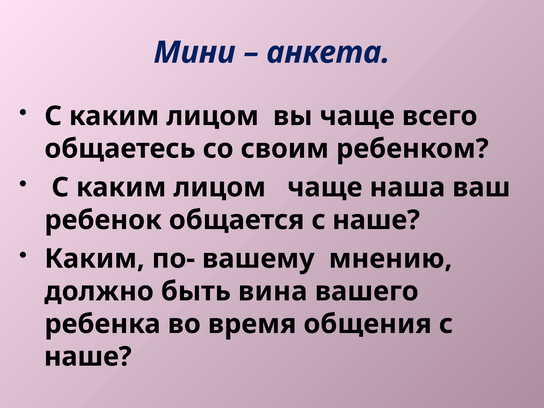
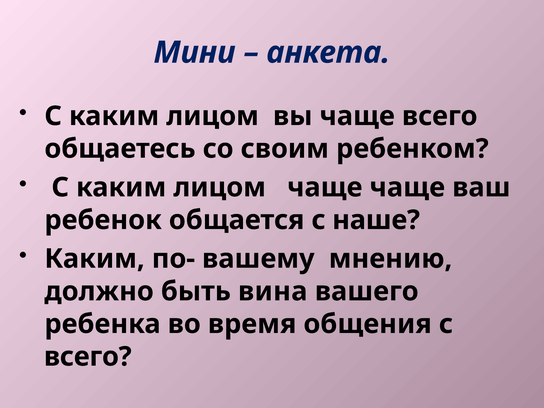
чаще наша: наша -> чаще (407, 187)
наше: наше -> всего (88, 357)
